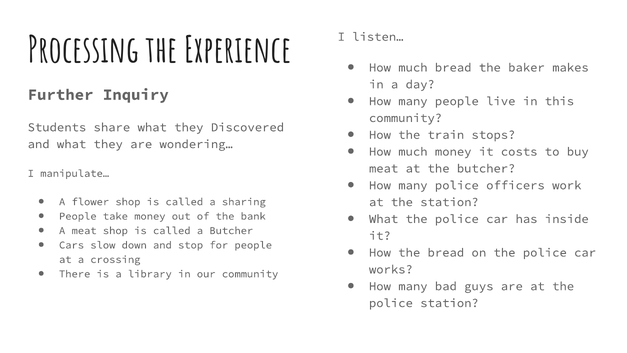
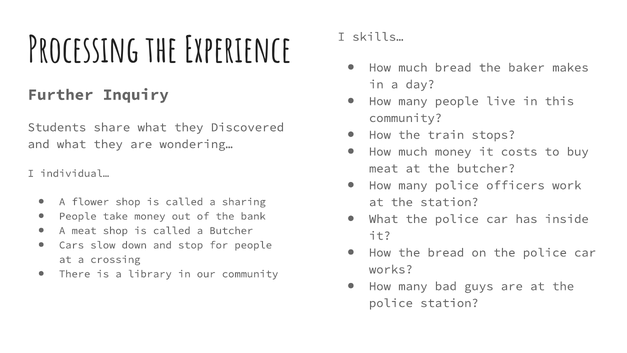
listen…: listen… -> skills… (378, 37)
manipulate…: manipulate… -> individual… (75, 173)
